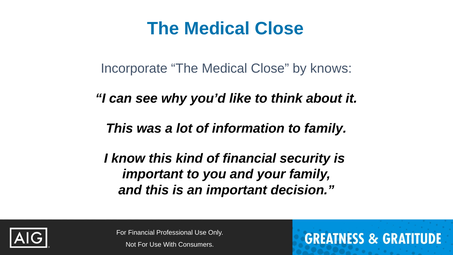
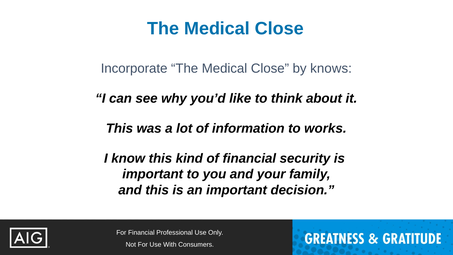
to family: family -> works (325, 128)
